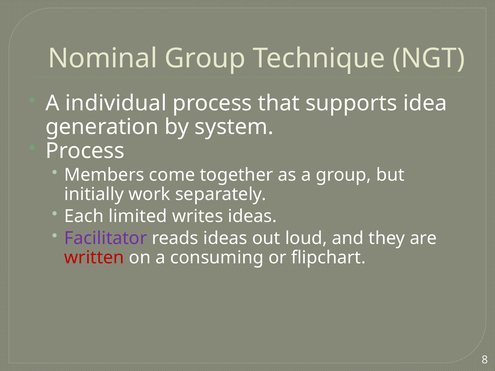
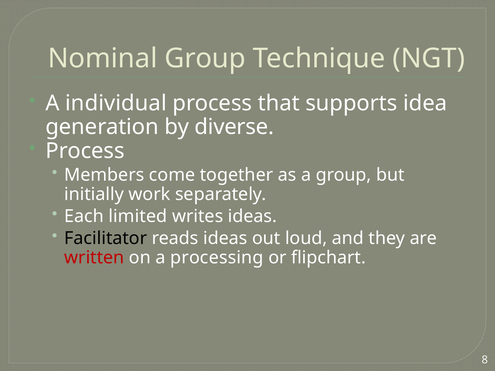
system: system -> diverse (234, 127)
Facilitator colour: purple -> black (106, 239)
consuming: consuming -> processing (217, 258)
